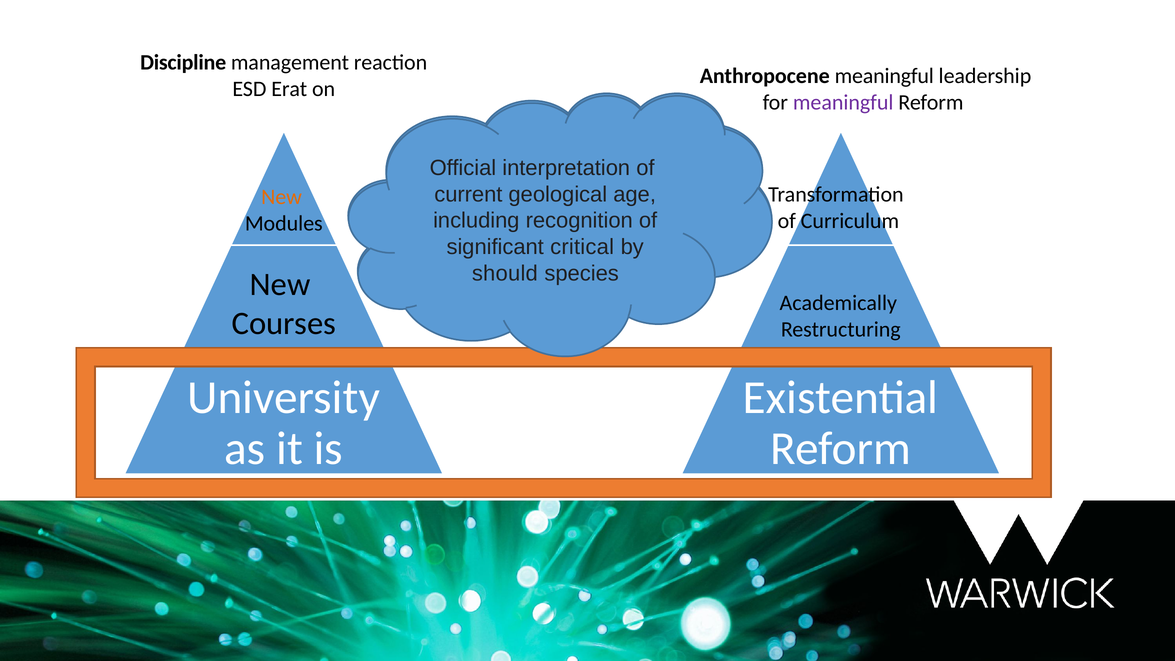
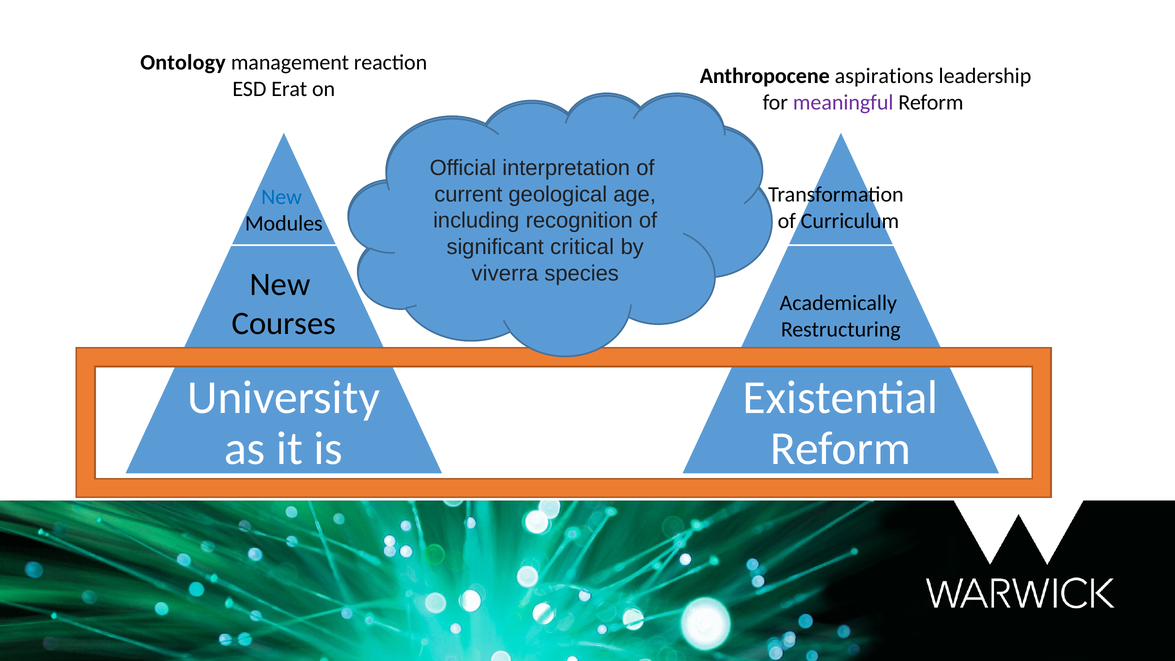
Discipline: Discipline -> Ontology (183, 63)
Anthropocene meaningful: meaningful -> aspirations (884, 76)
New colour: orange -> blue (282, 197)
should: should -> viverra (505, 274)
